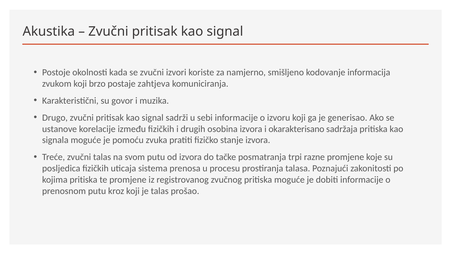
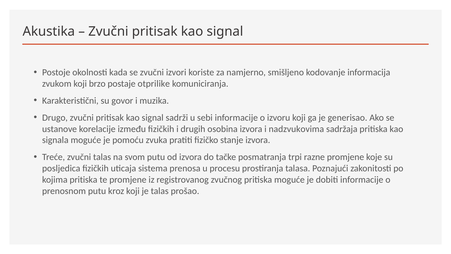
zahtjeva: zahtjeva -> otprilike (154, 84)
okarakterisano: okarakterisano -> nadzvukovima (296, 129)
